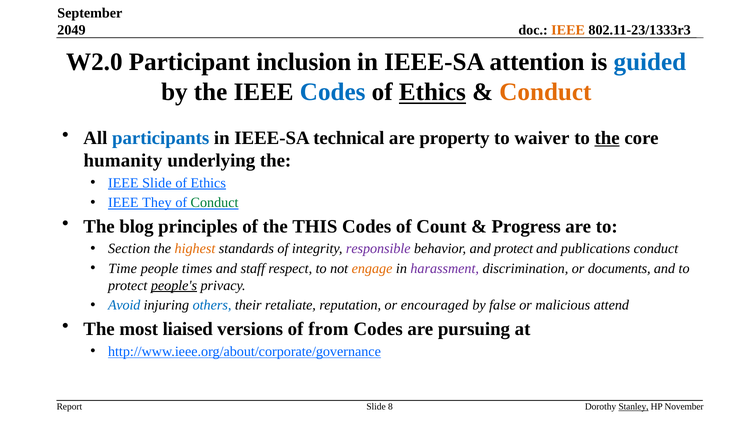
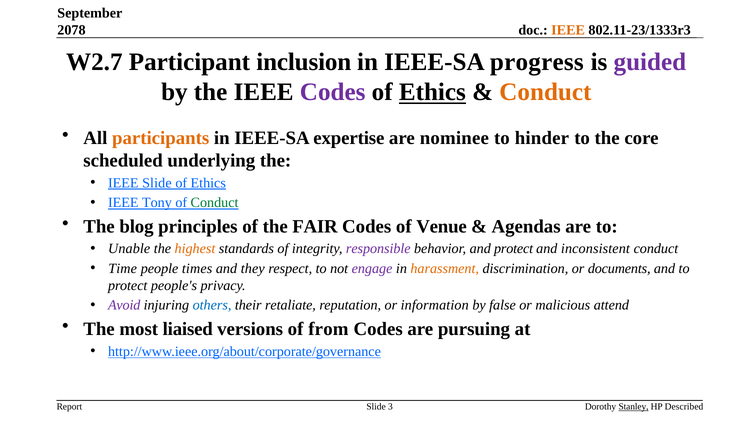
2049: 2049 -> 2078 (71, 30)
W2.0: W2.0 -> W2.7 (94, 62)
attention: attention -> progress (537, 62)
guided colour: blue -> purple (650, 62)
Codes colour: blue -> purple (333, 92)
participants colour: blue -> orange (161, 138)
technical: technical -> expertise (349, 138)
property: property -> nominee (454, 138)
waiver: waiver -> hinder (542, 138)
the underline: present -> none (607, 138)
humanity: humanity -> scheduled (123, 160)
They: They -> Tony (157, 202)
THIS: THIS -> FAIR (315, 226)
Count: Count -> Venue (442, 226)
Progress: Progress -> Agendas (526, 226)
Section: Section -> Unable (129, 249)
publications: publications -> inconsistent (595, 249)
staff: staff -> they (253, 268)
engage colour: orange -> purple (372, 268)
harassment colour: purple -> orange (445, 268)
people's underline: present -> none (174, 285)
Avoid colour: blue -> purple (124, 305)
encouraged: encouraged -> information (435, 305)
8: 8 -> 3 (390, 406)
November: November -> Described (684, 406)
